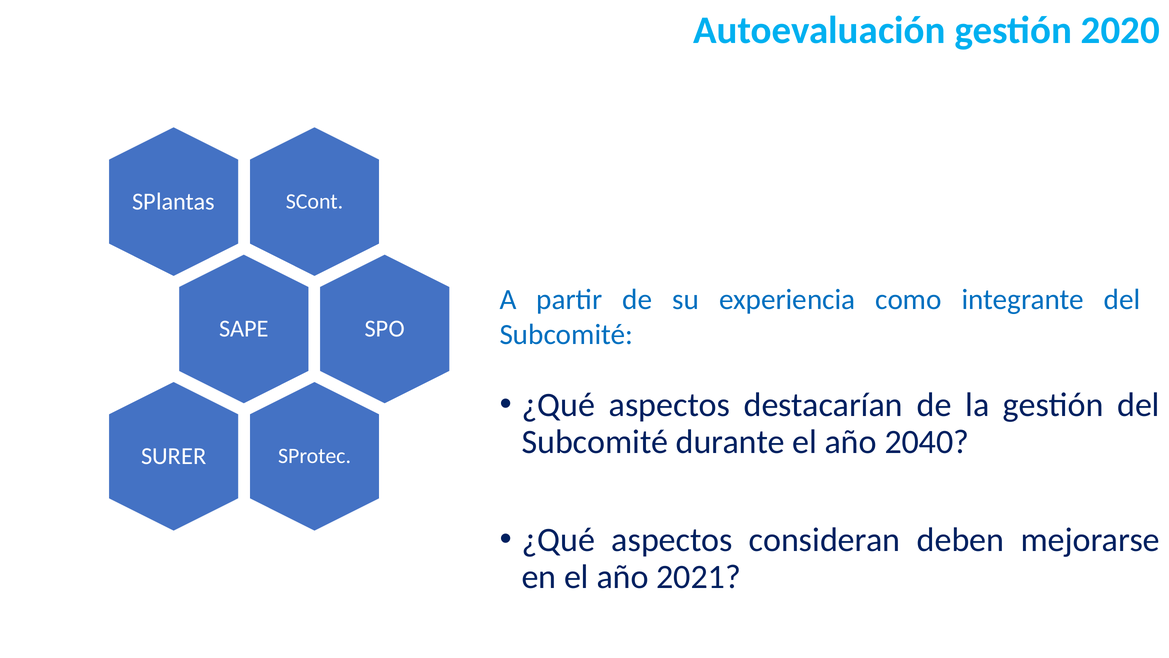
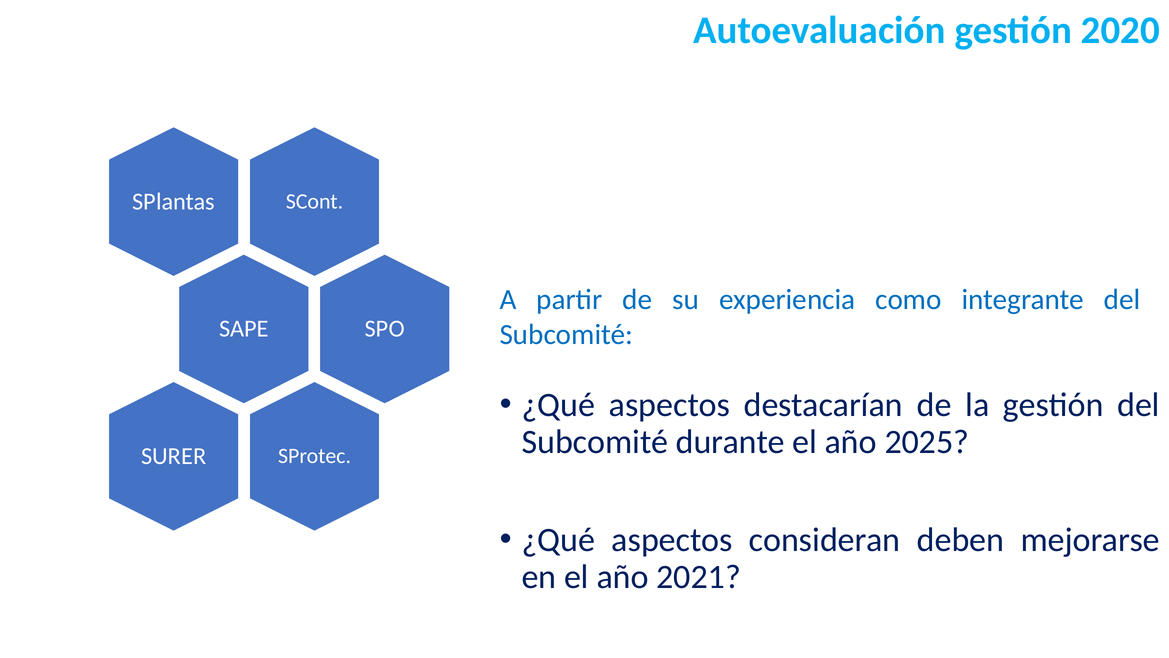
2040: 2040 -> 2025 (927, 442)
